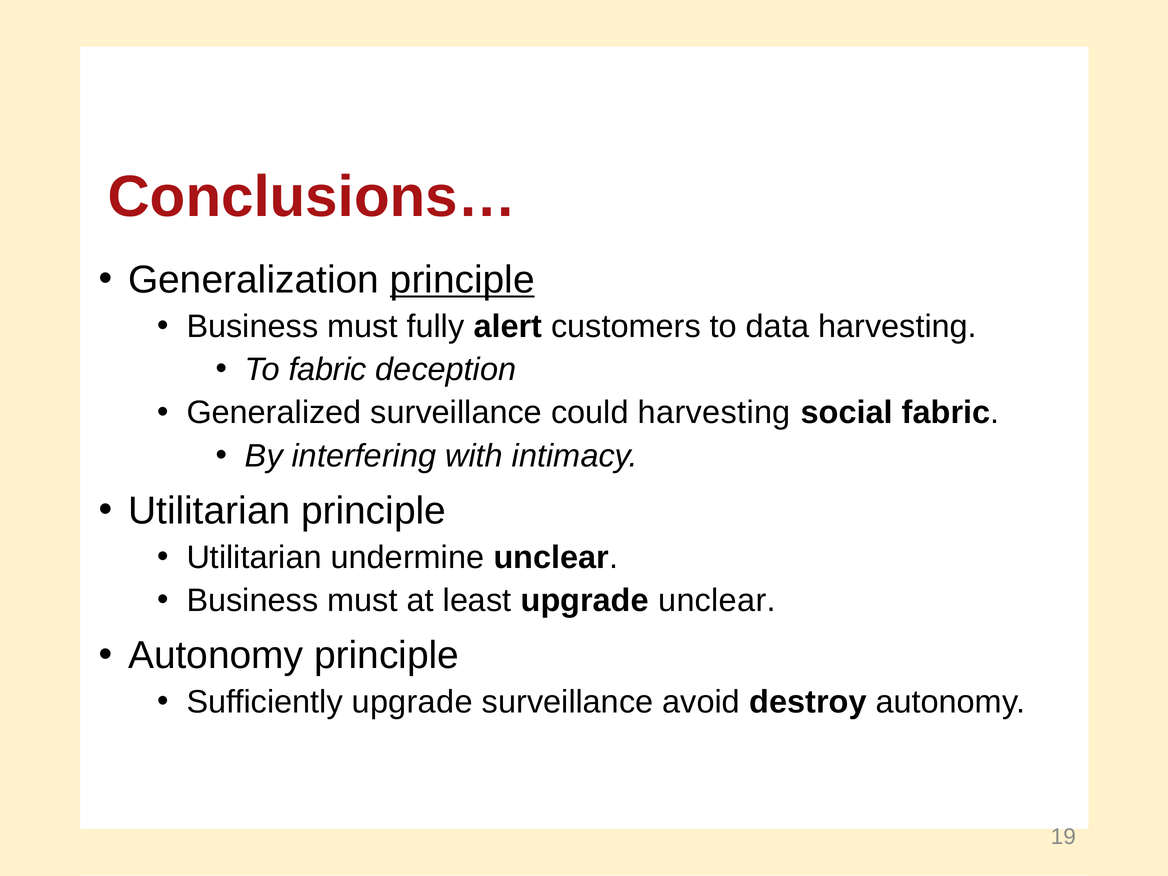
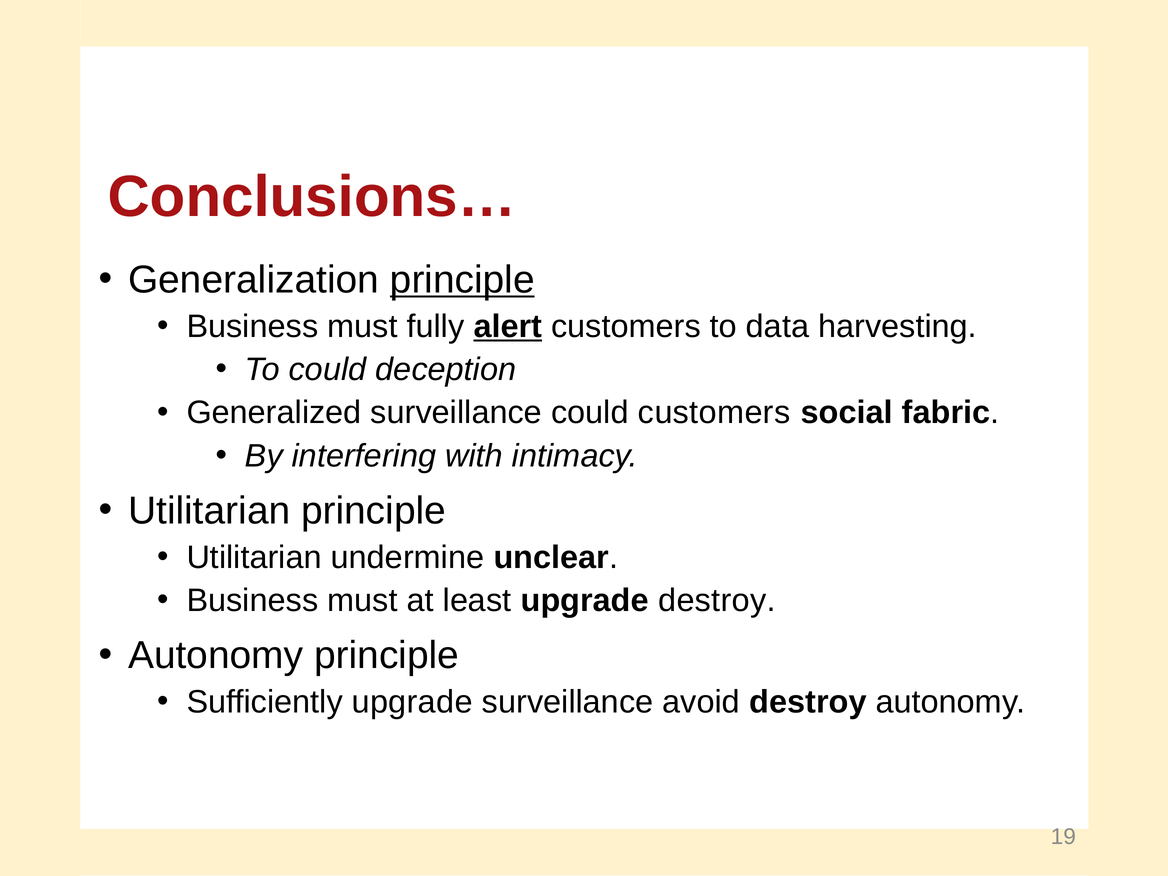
alert underline: none -> present (508, 326)
To fabric: fabric -> could (328, 370)
could harvesting: harvesting -> customers (714, 413)
upgrade unclear: unclear -> destroy (717, 601)
